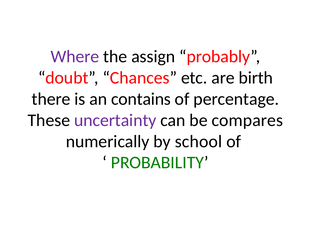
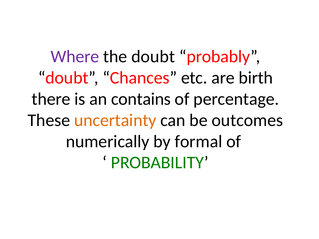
the assign: assign -> doubt (153, 57)
uncertainty colour: purple -> orange (115, 120)
compares: compares -> outcomes (247, 120)
school: school -> formal (199, 142)
